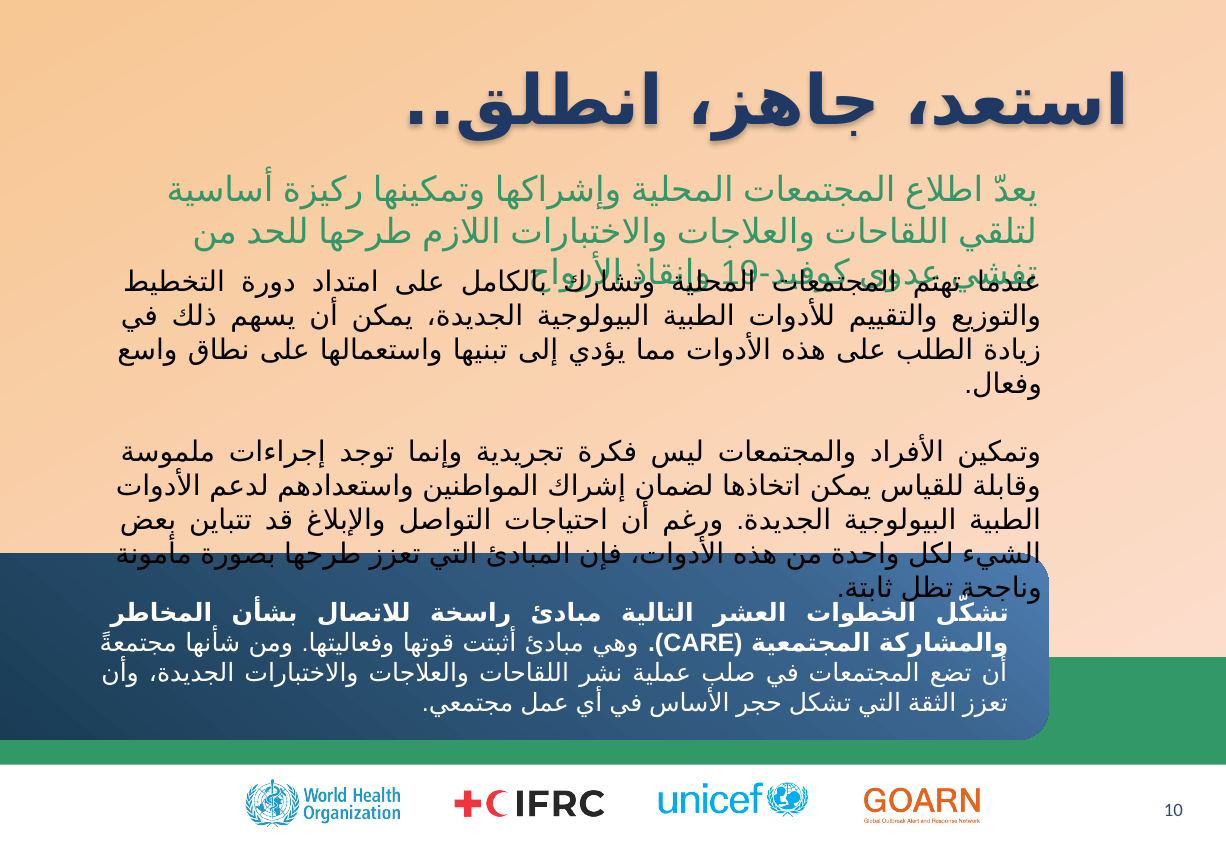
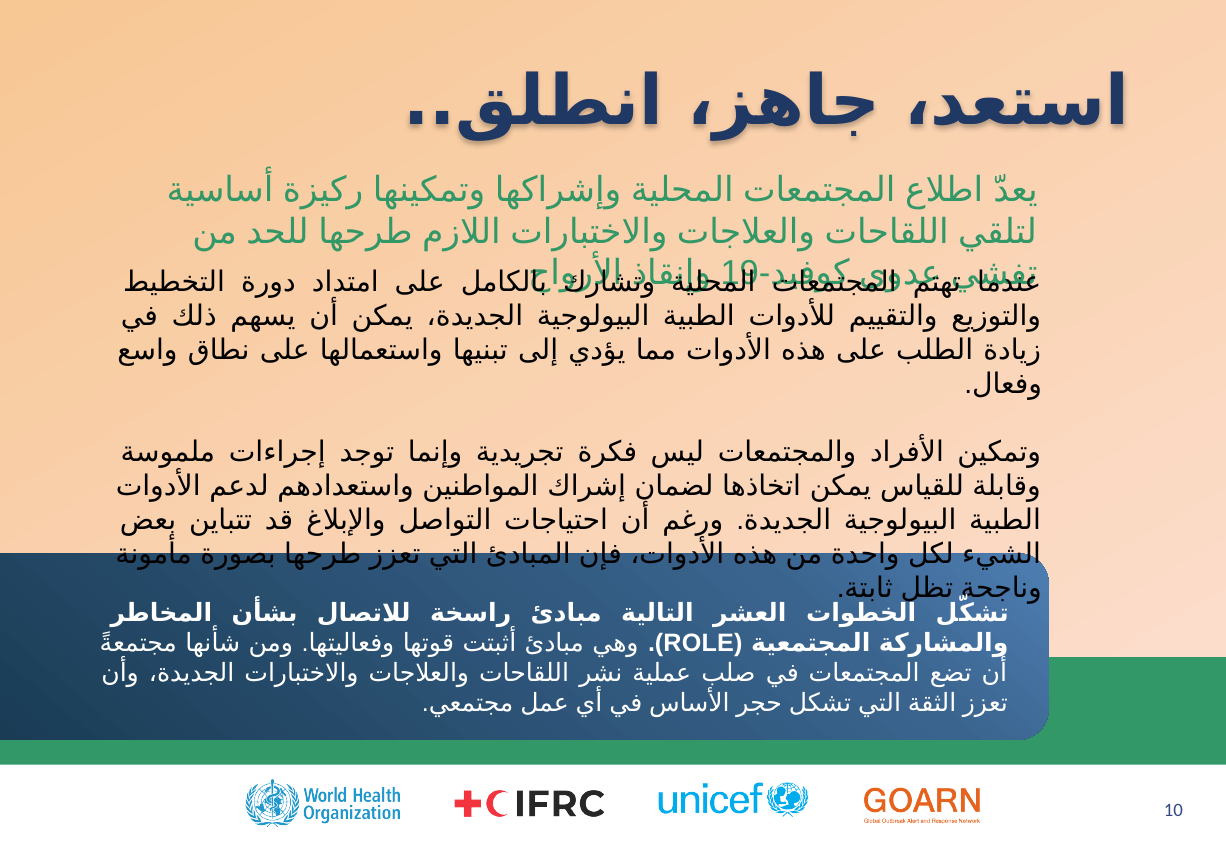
CARE: CARE -> ROLE (699, 643)
